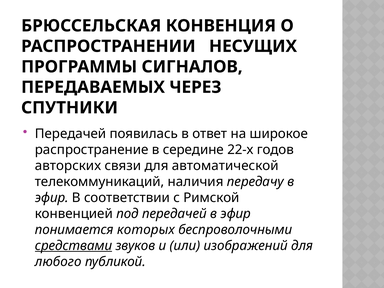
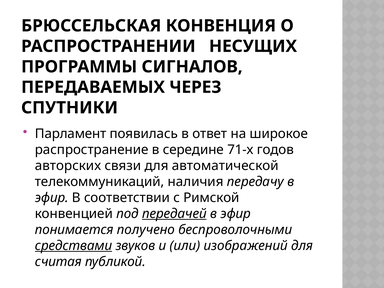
Передачей: Передачей -> Парламент (71, 134)
22-х: 22-х -> 71-х (240, 150)
передачей underline: none -> present (174, 214)
которых: которых -> получено (146, 230)
любого: любого -> считая (58, 262)
